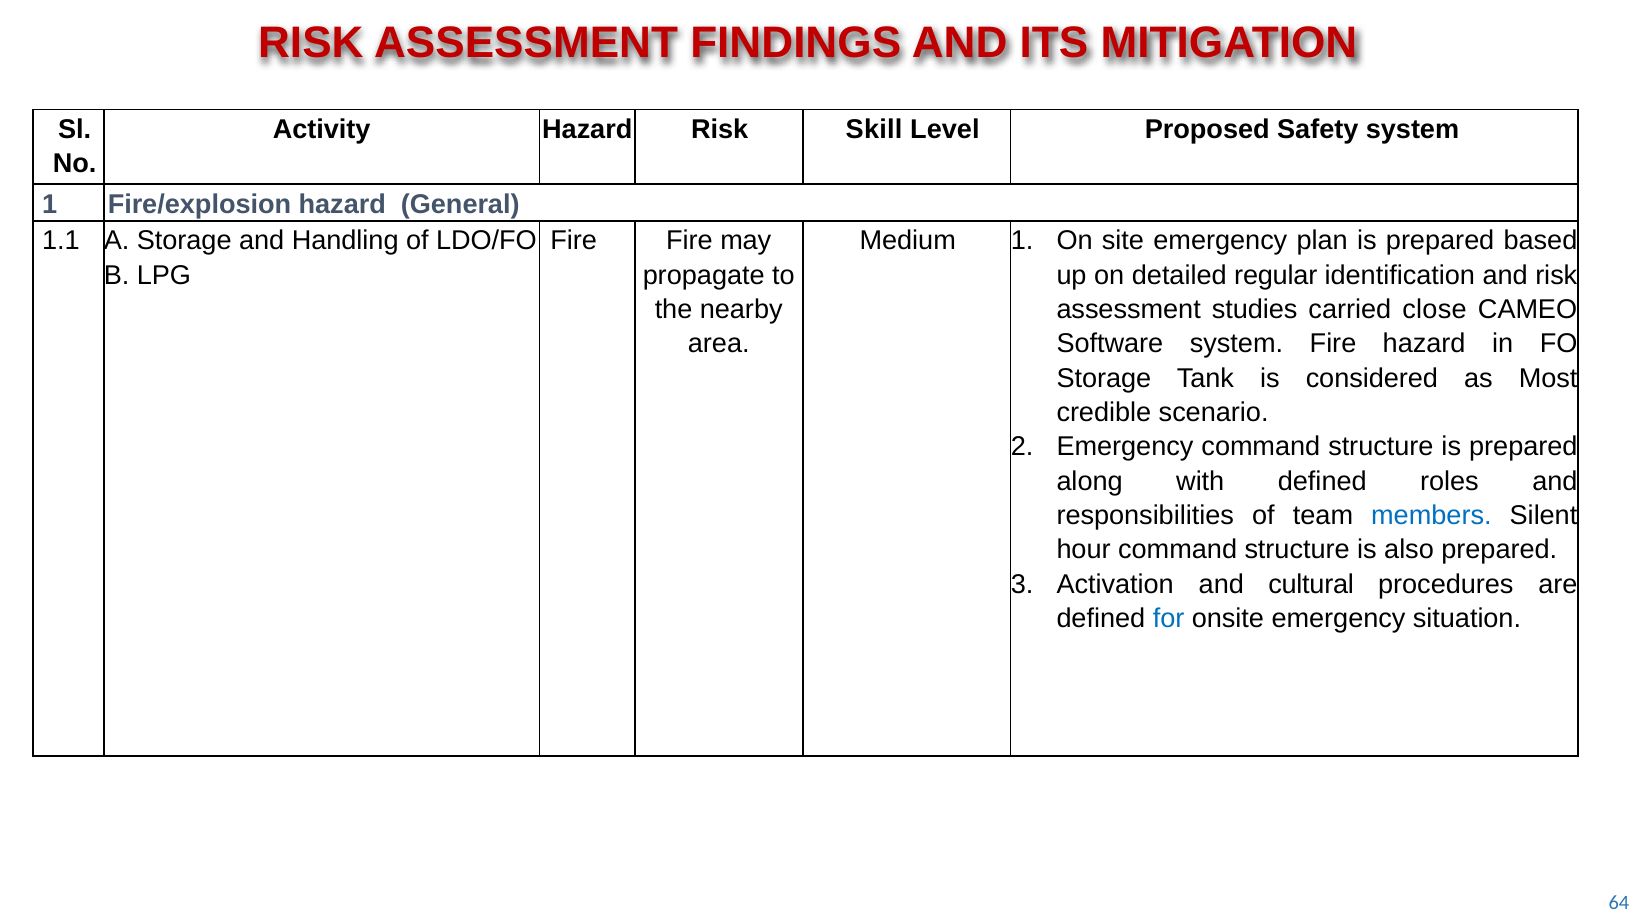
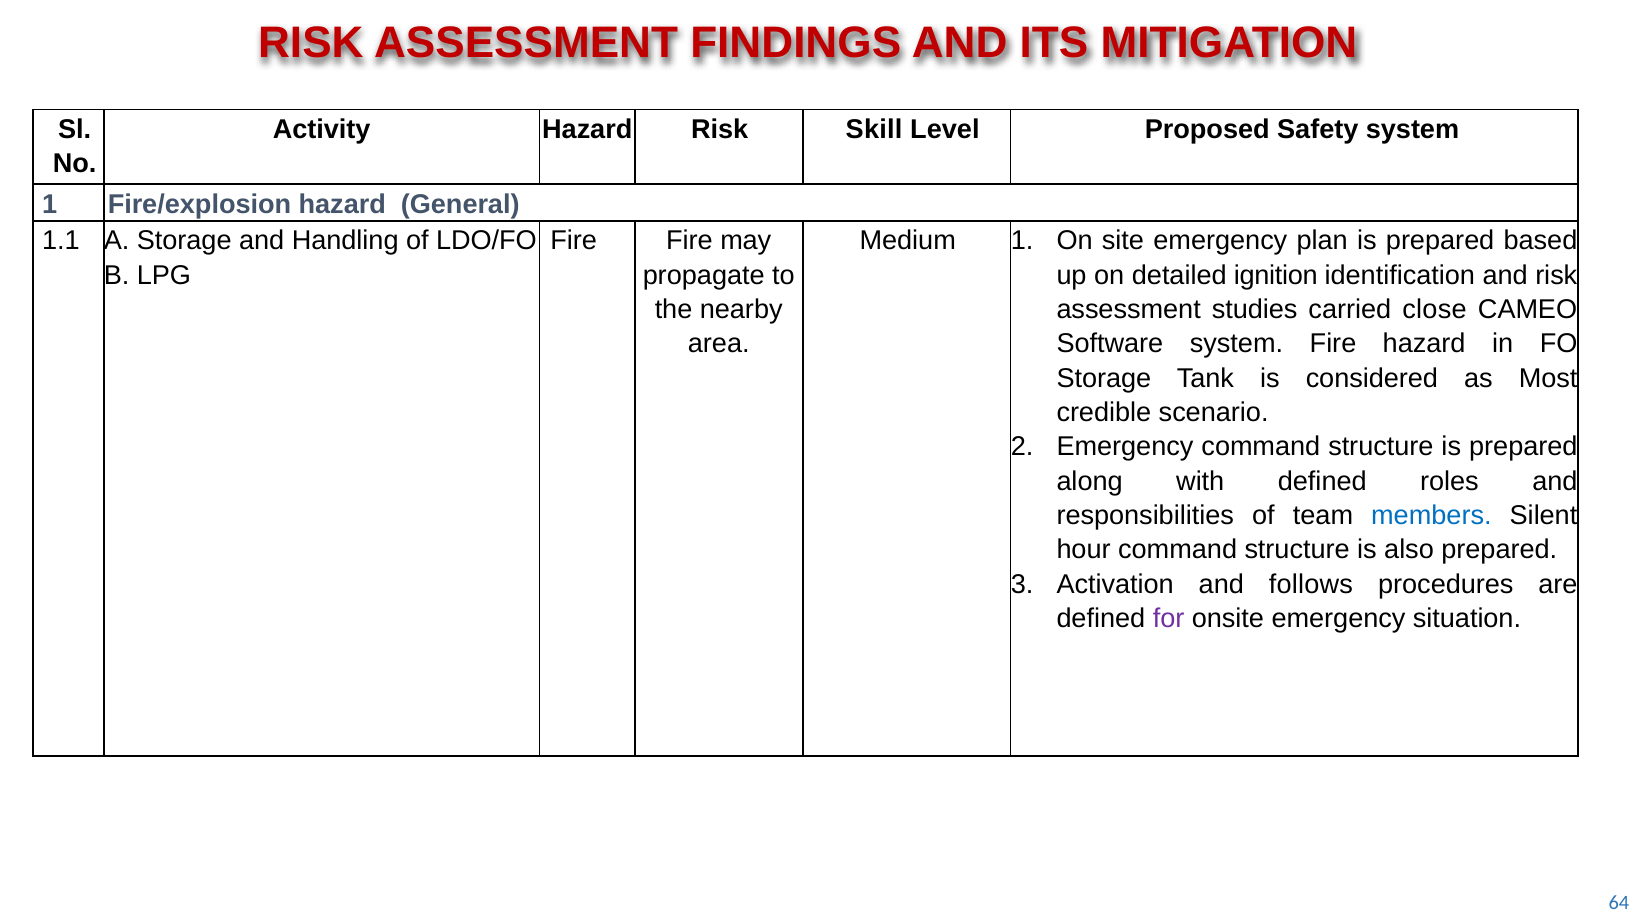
regular: regular -> ignition (1276, 275)
cultural: cultural -> follows (1311, 584)
for colour: blue -> purple (1169, 619)
